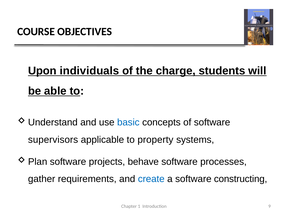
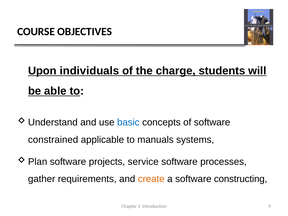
supervisors: supervisors -> constrained (53, 140)
property: property -> manuals (156, 140)
behave: behave -> service (143, 162)
create colour: blue -> orange (151, 179)
